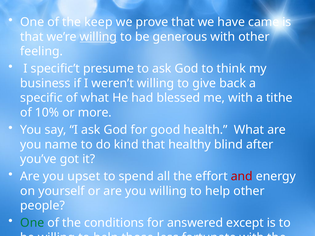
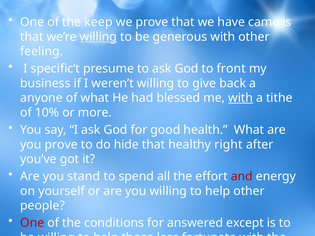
think: think -> front (231, 69)
specific: specific -> anyone (41, 98)
with underline: none -> present (241, 98)
you name: name -> prove (61, 145)
kind: kind -> hide (126, 145)
blind: blind -> right (228, 145)
upset: upset -> stand (84, 177)
One colour: green -> red (32, 223)
